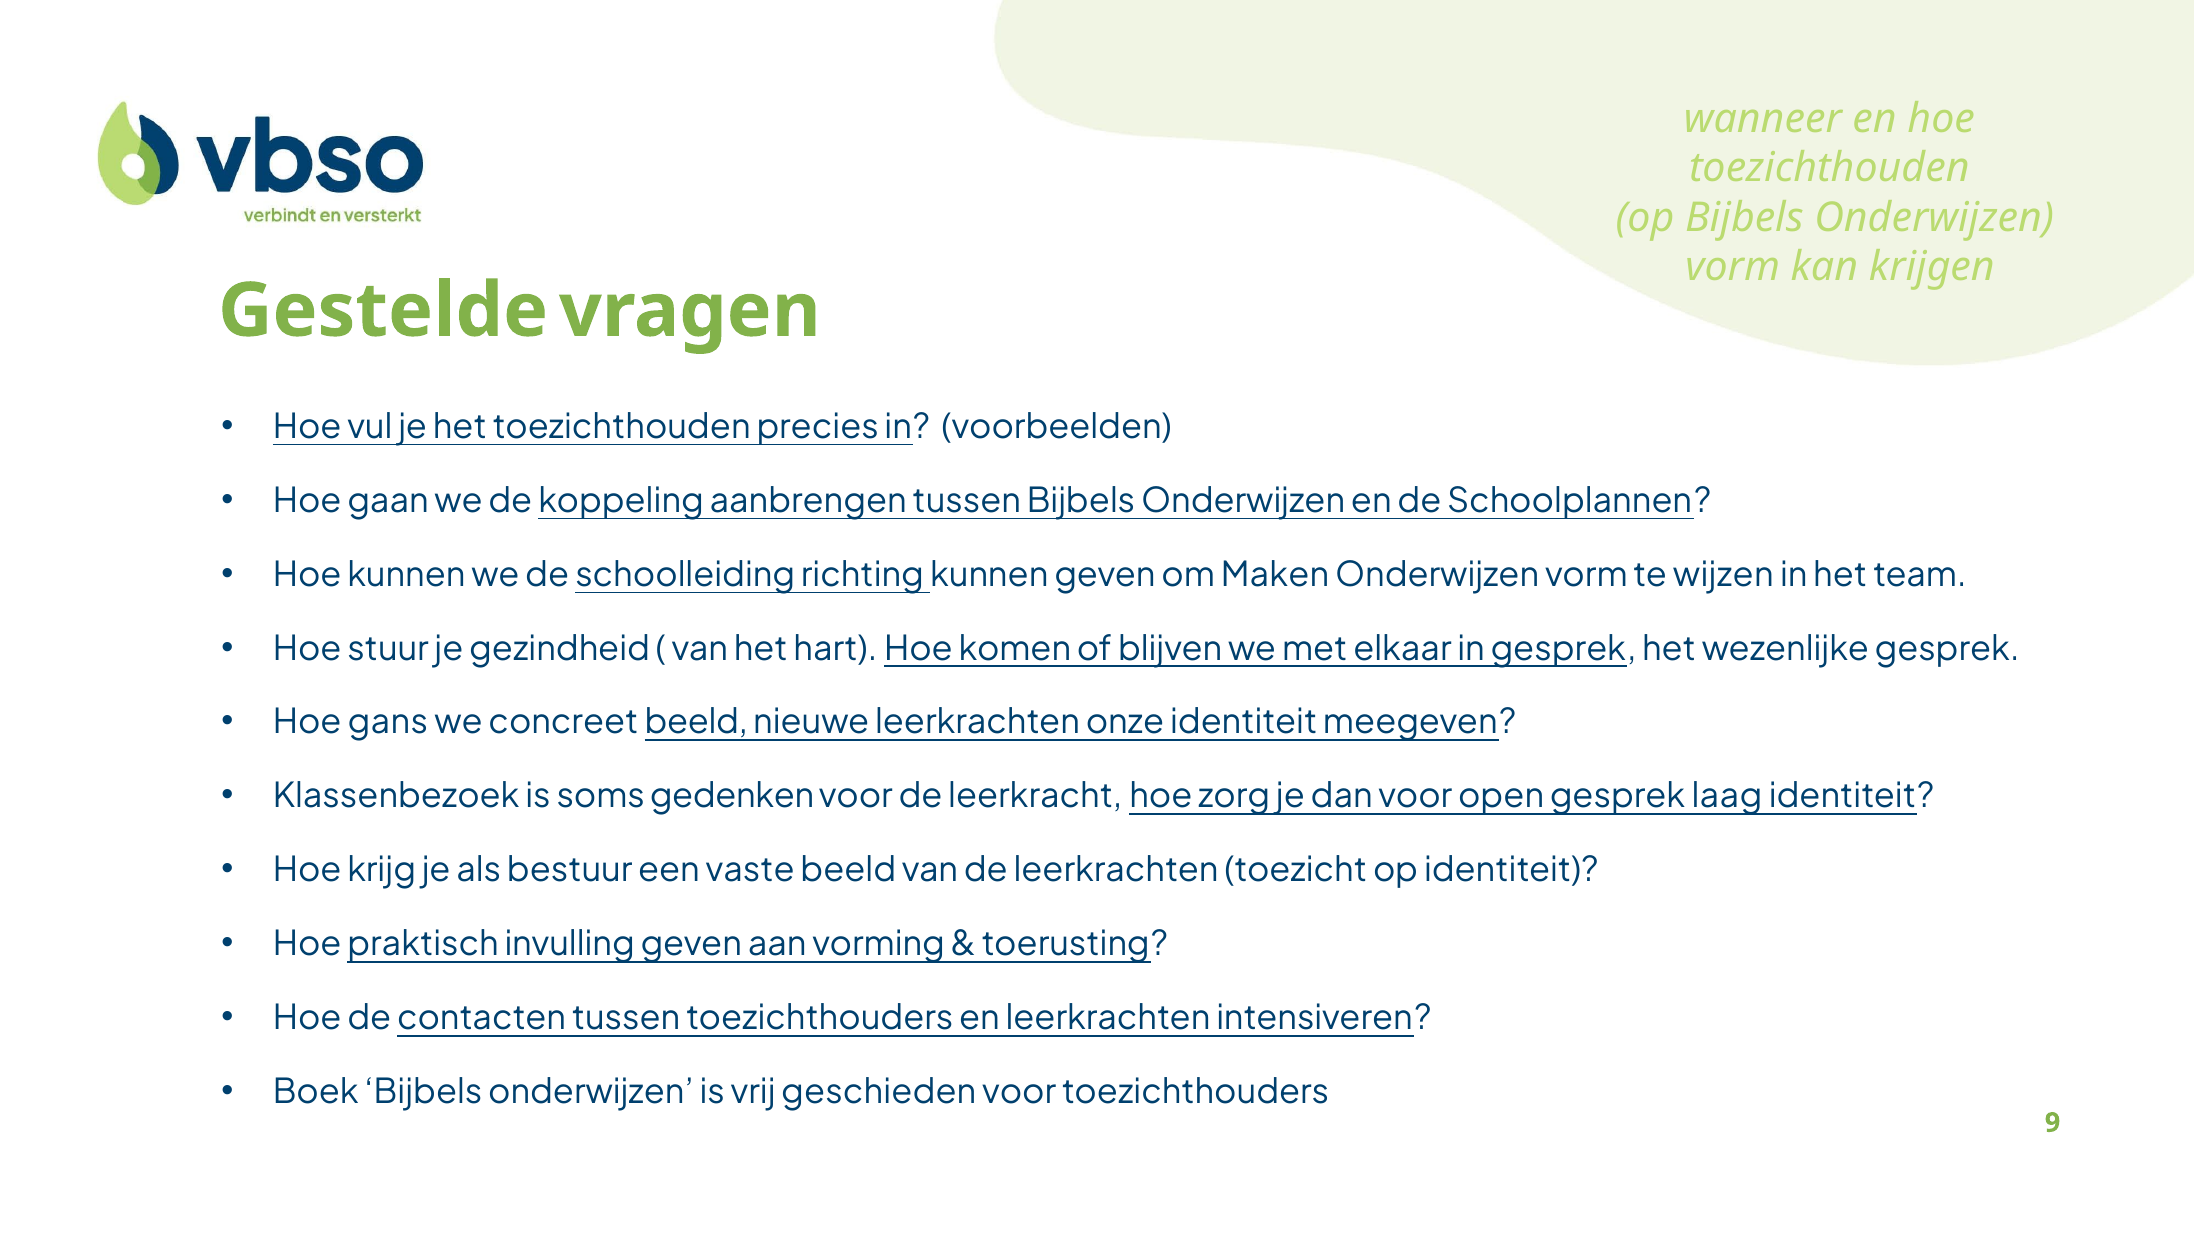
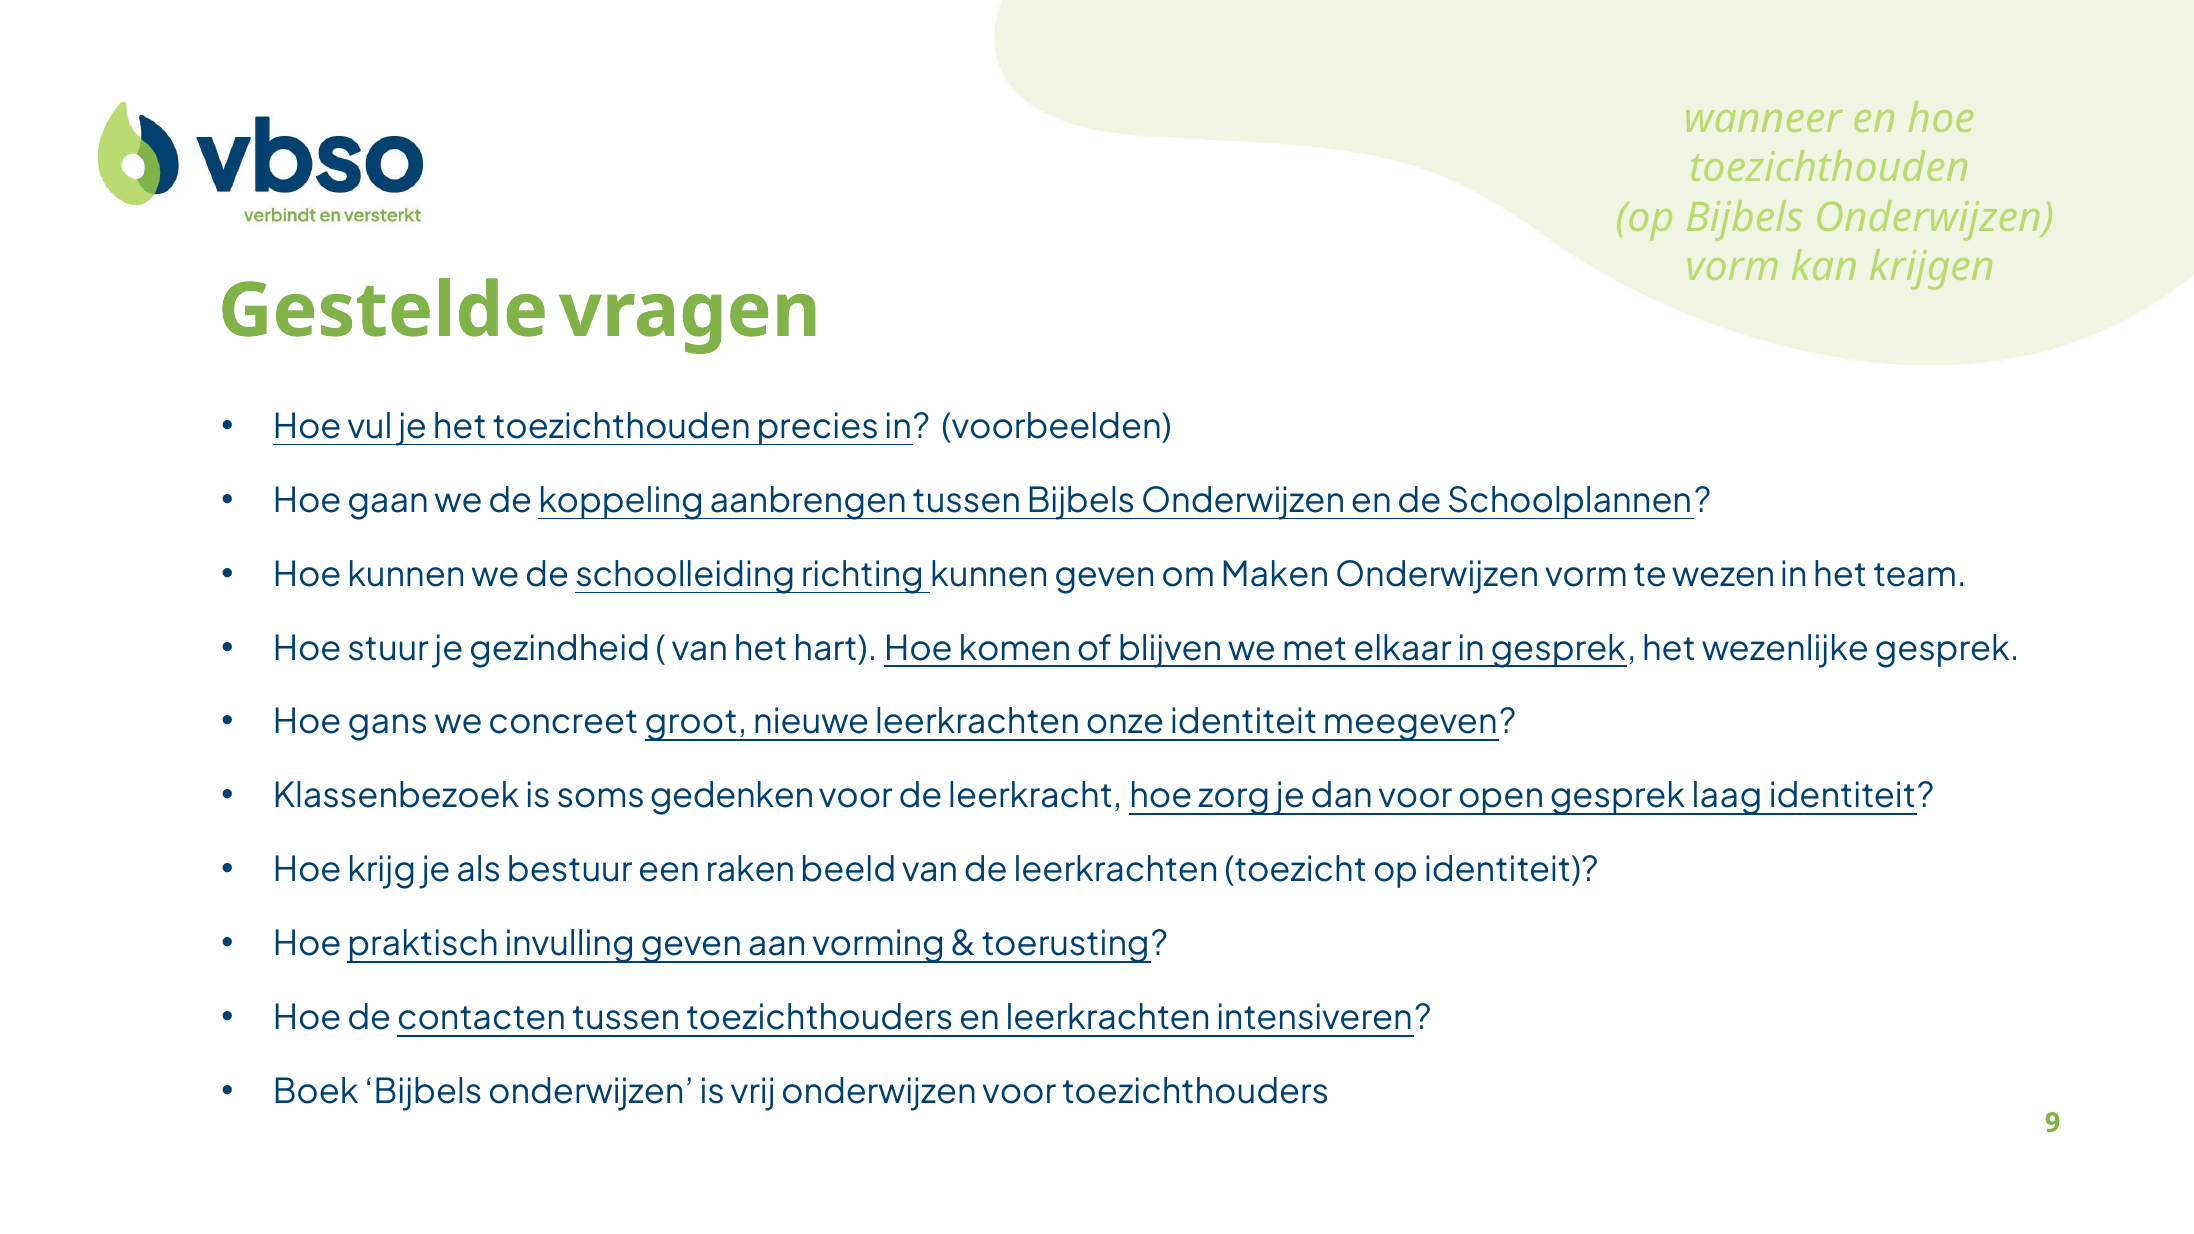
wijzen: wijzen -> wezen (1724, 575)
concreet beeld: beeld -> groot (696, 723)
vaste: vaste -> raken (750, 871)
vrij geschieden: geschieden -> onderwijzen (879, 1093)
